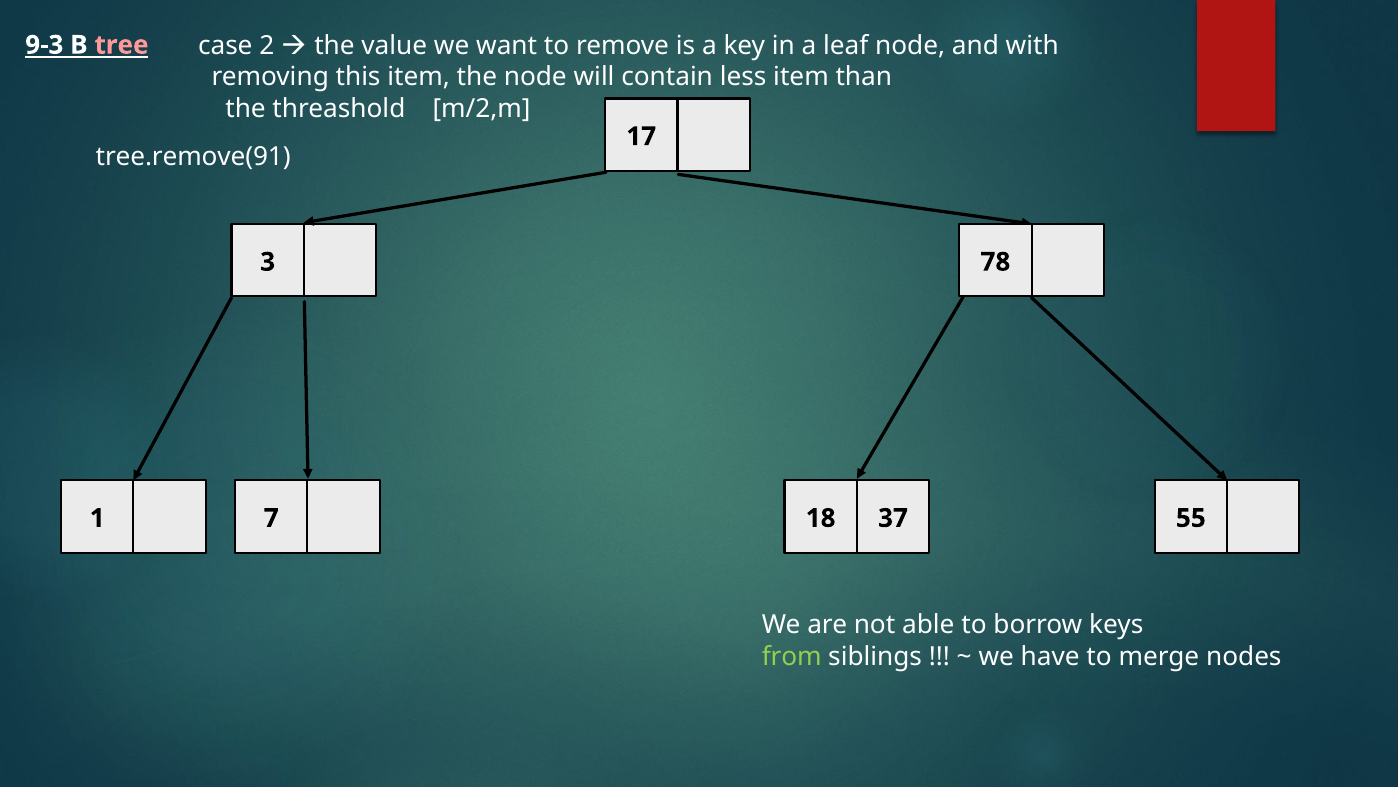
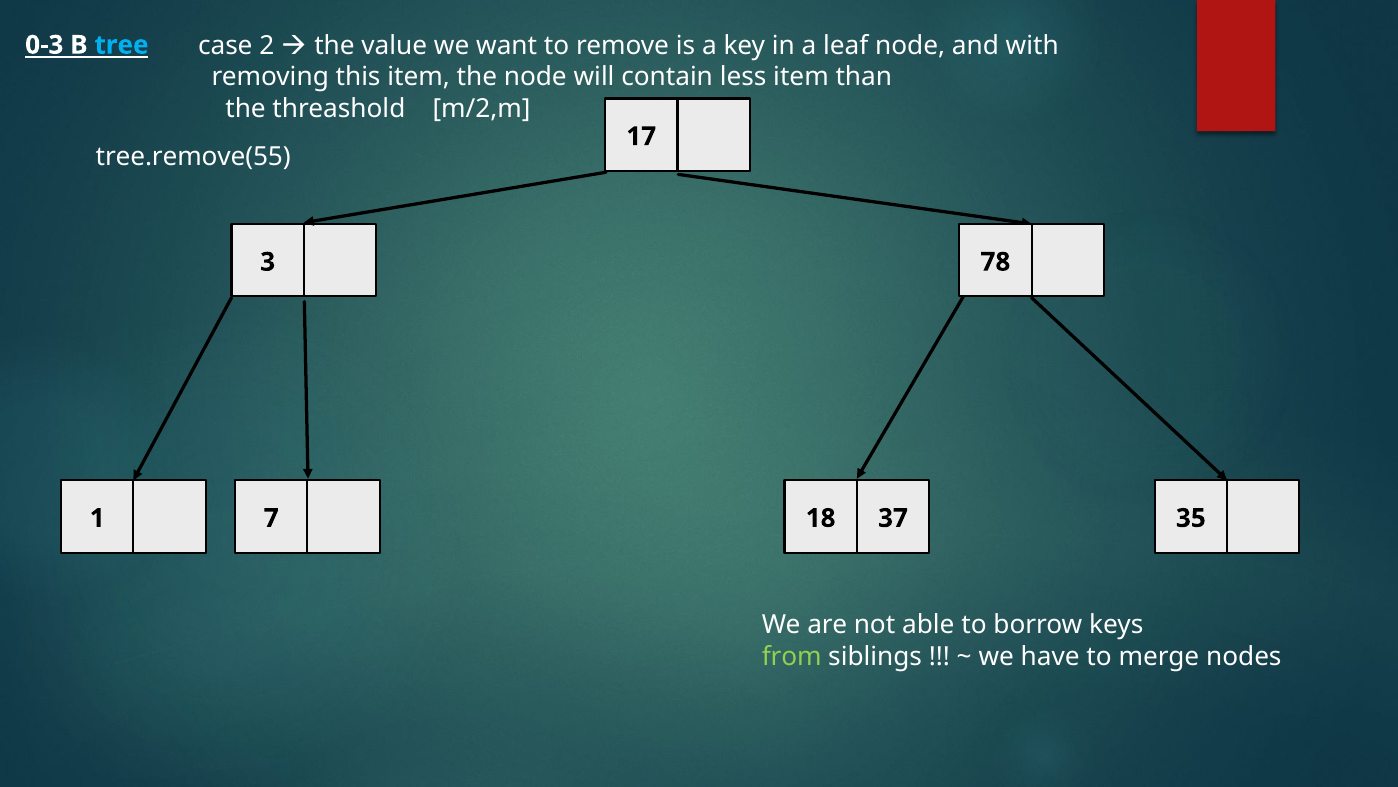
9-3: 9-3 -> 0-3 (44, 45)
tree colour: pink -> light blue (122, 45)
tree.remove(91: tree.remove(91 -> tree.remove(55 (193, 157)
55: 55 -> 35 (1191, 518)
